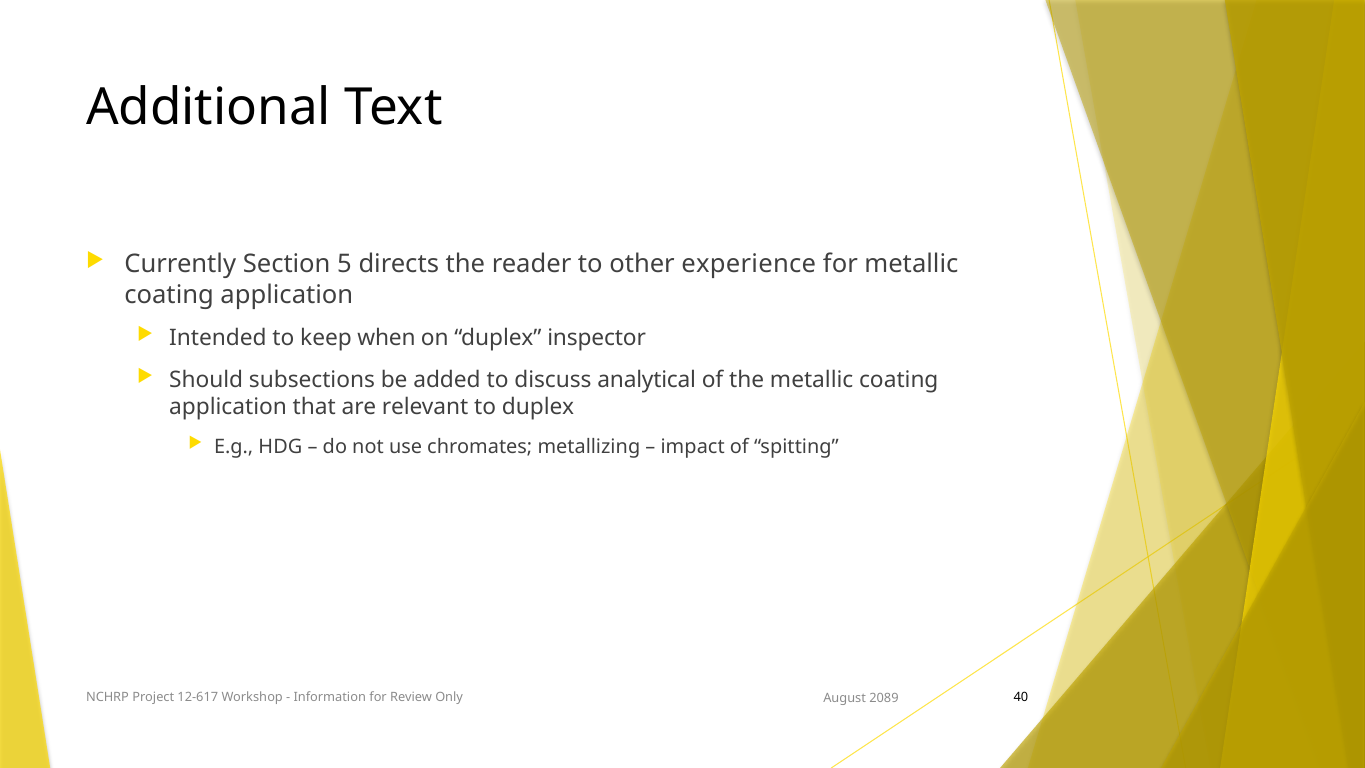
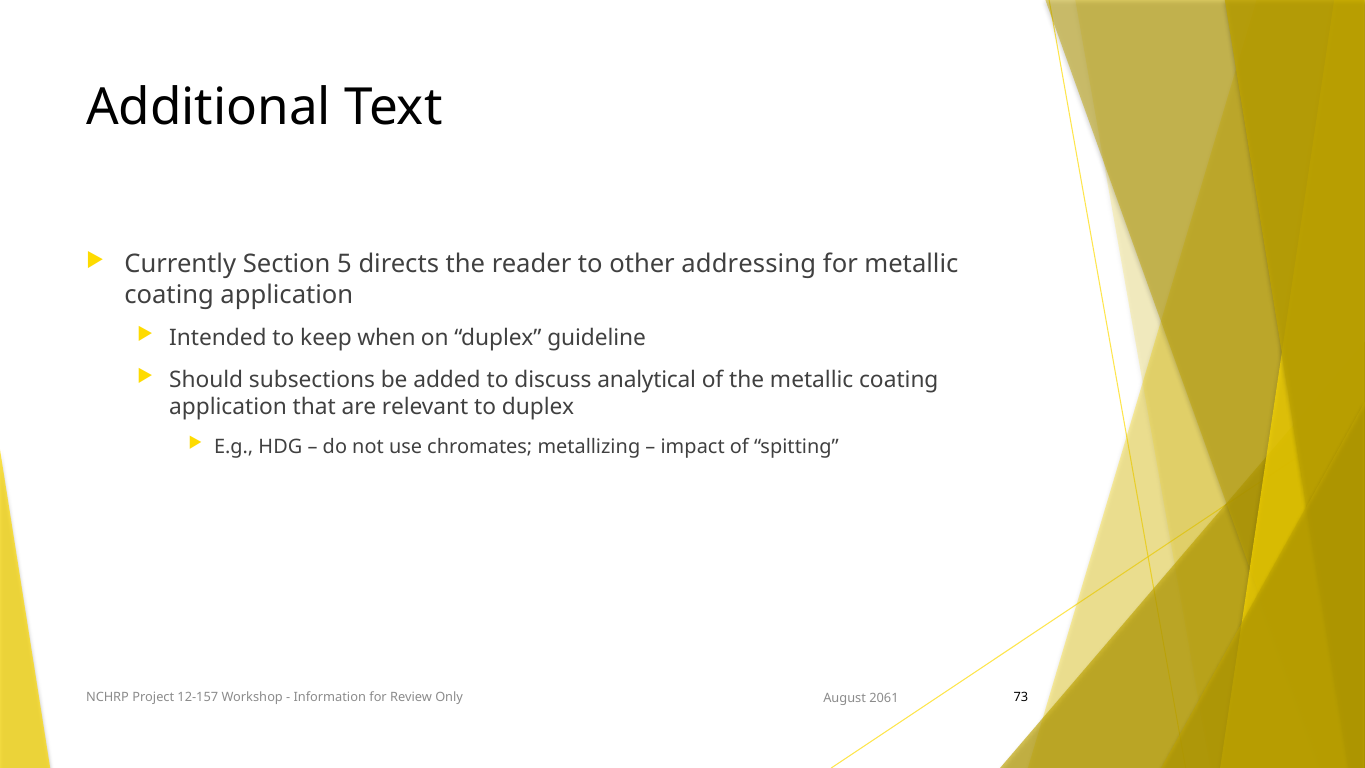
experience: experience -> addressing (749, 264)
inspector: inspector -> guideline (597, 338)
12-617: 12-617 -> 12-157 (198, 697)
40: 40 -> 73 (1021, 697)
2089: 2089 -> 2061 (884, 698)
